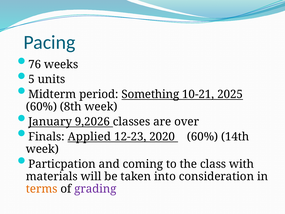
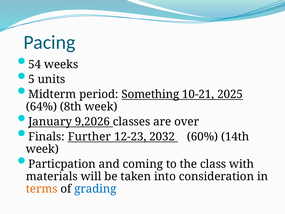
76: 76 -> 54 (35, 64)
60%: 60% -> 64% (41, 107)
Applied: Applied -> Further (89, 137)
2020: 2020 -> 2032 (162, 137)
grading colour: purple -> blue (95, 189)
